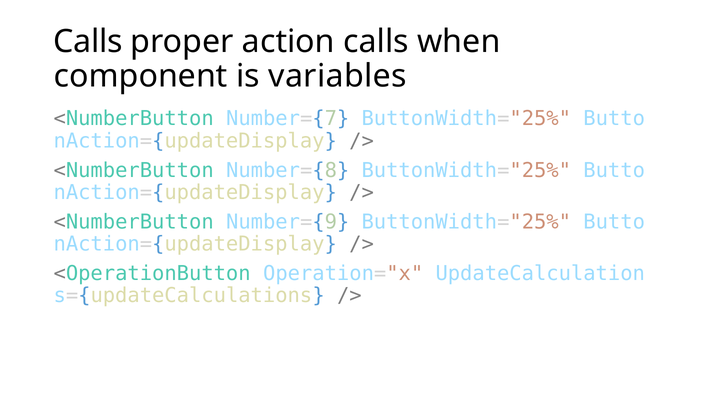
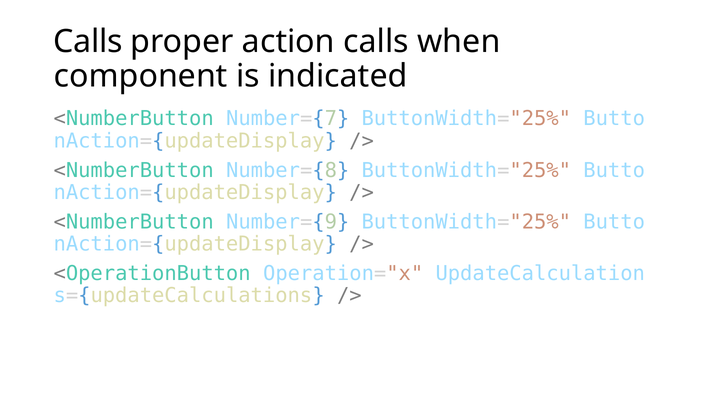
variables: variables -> indicated (338, 76)
